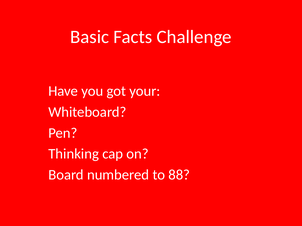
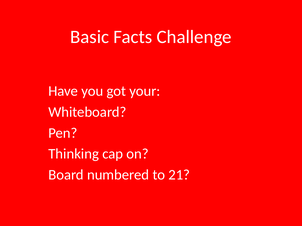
88: 88 -> 21 (179, 175)
